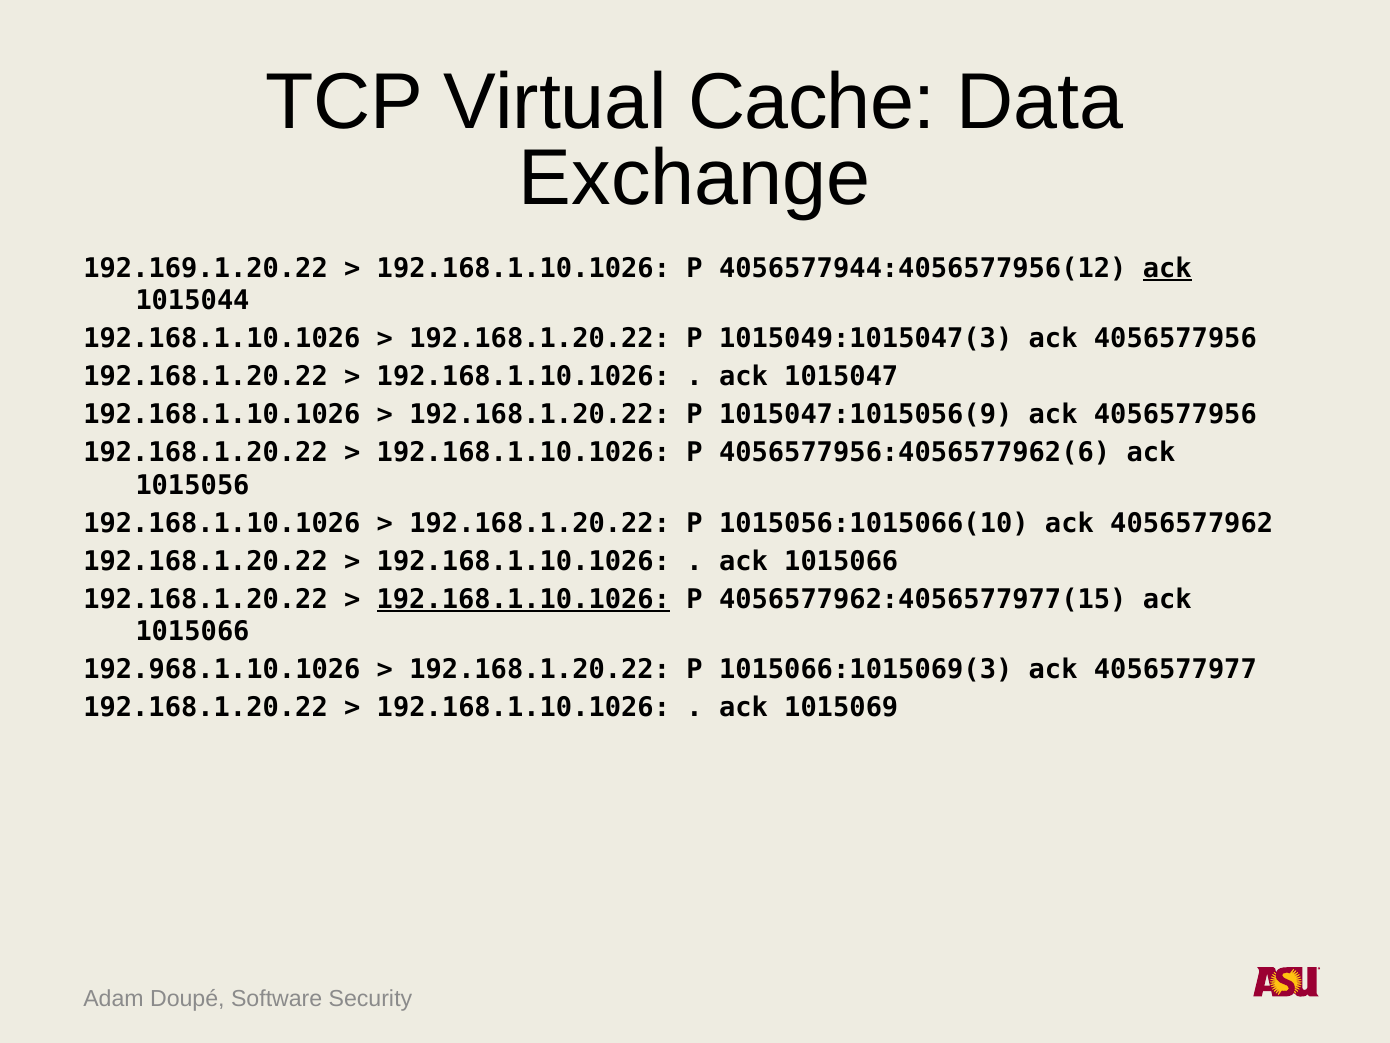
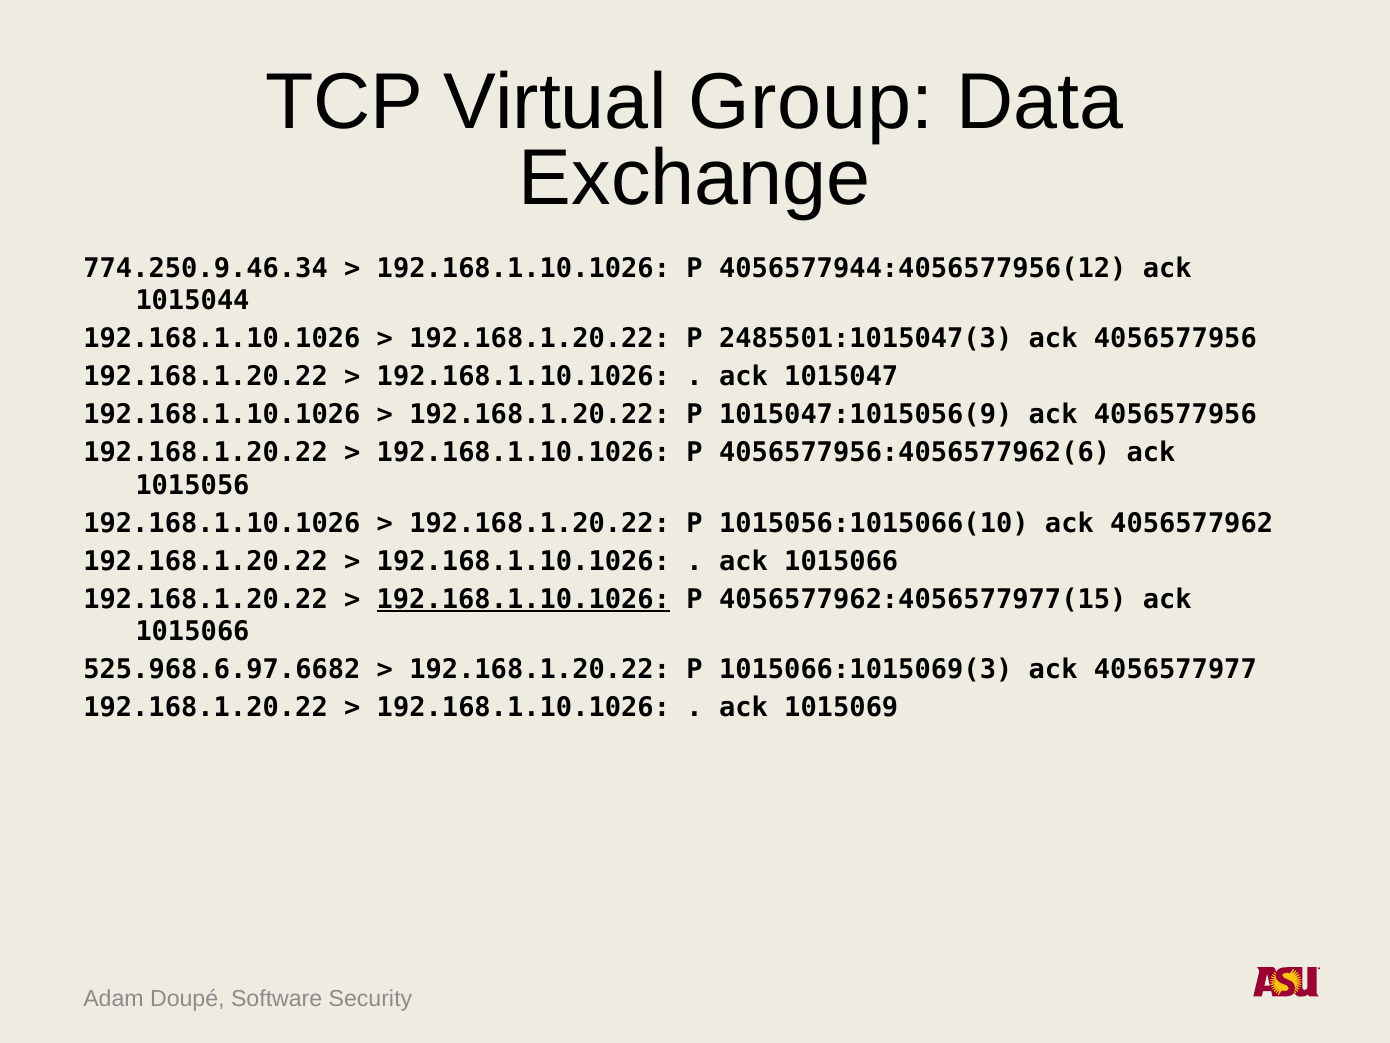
Cache: Cache -> Group (811, 102)
192.169.1.20.22: 192.169.1.20.22 -> 774.250.9.46.34 (206, 268)
ack underline: present -> none (1167, 268)
1015049:1015047(3: 1015049:1015047(3 -> 2485501:1015047(3 (866, 339)
192.968.1.10.1026: 192.968.1.10.1026 -> 525.968.6.97.6682 (222, 669)
